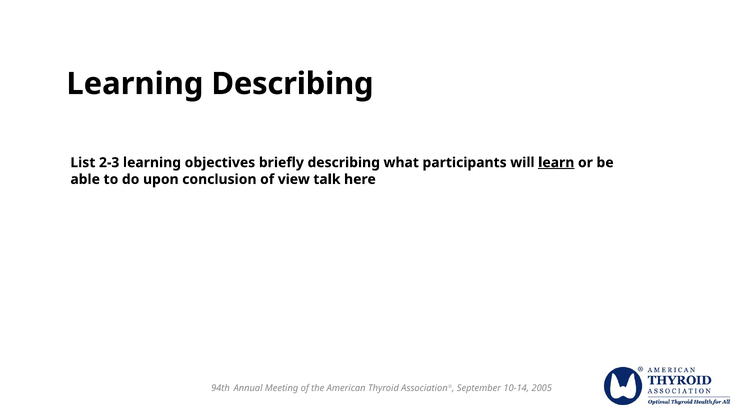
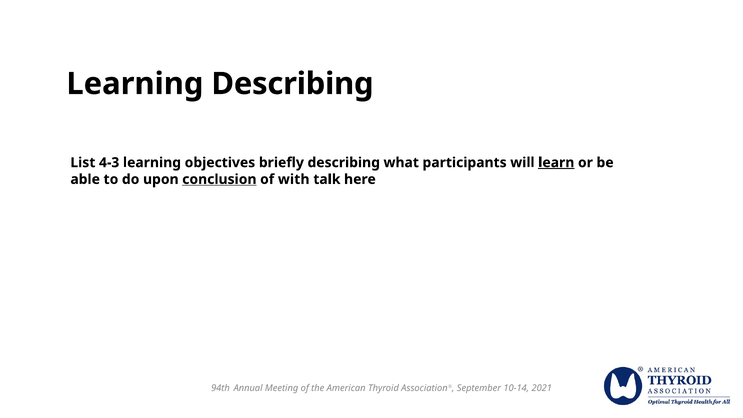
2-3: 2-3 -> 4-3 (109, 163)
conclusion underline: none -> present (219, 179)
view: view -> with (294, 179)
2005: 2005 -> 2021 (542, 388)
